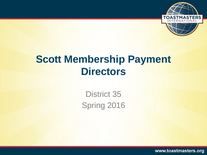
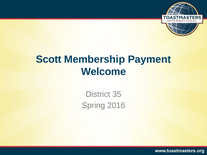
Directors: Directors -> Welcome (104, 72)
